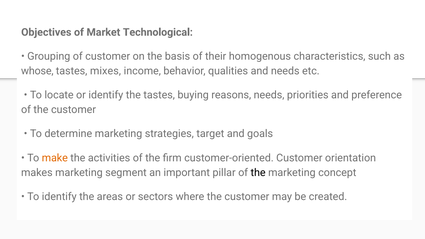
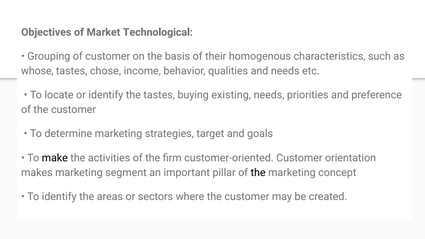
mixes: mixes -> chose (105, 71)
reasons: reasons -> existing (231, 95)
make colour: orange -> black (55, 158)
